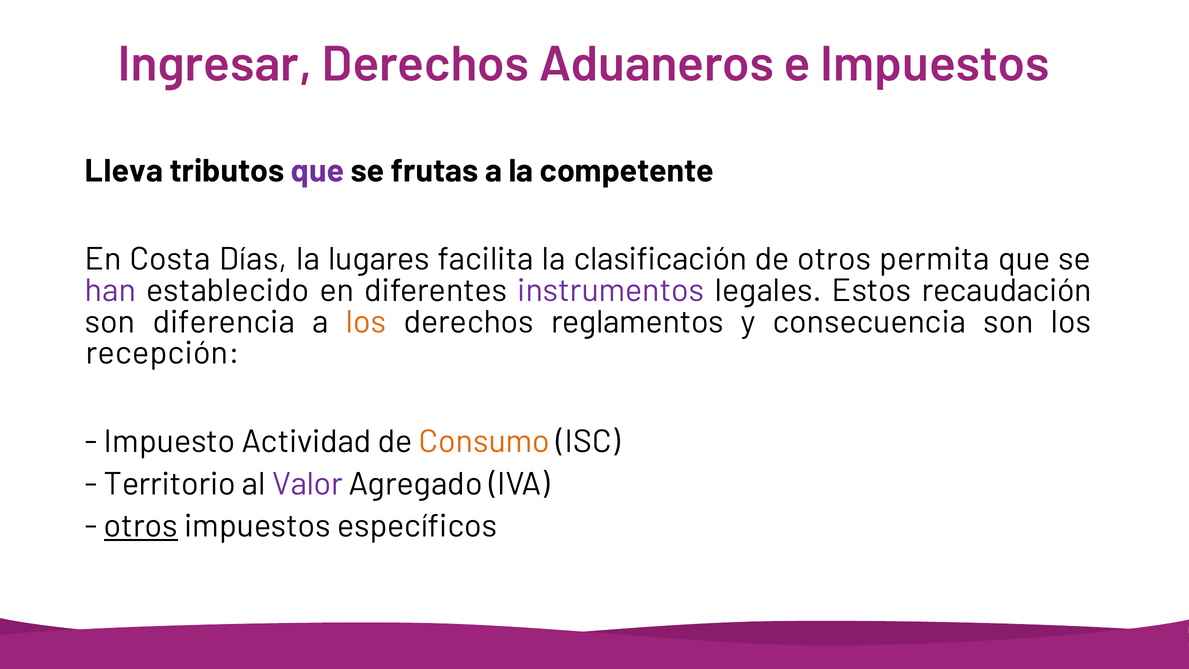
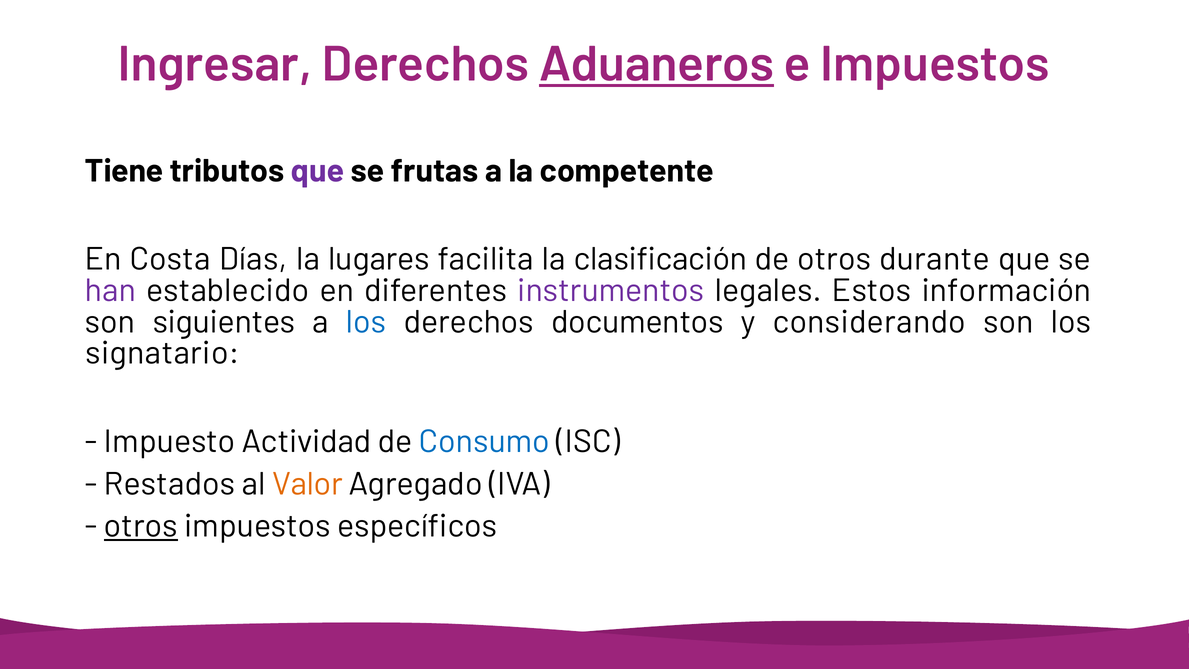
Aduaneros underline: none -> present (657, 64)
Lleva: Lleva -> Tiene (124, 171)
permita: permita -> durante (934, 259)
recaudación: recaudación -> información (1006, 291)
diferencia: diferencia -> siguientes (224, 322)
los colour: orange -> blue (366, 322)
reglamentos: reglamentos -> documentos (637, 322)
consecuencia: consecuencia -> considerando (869, 322)
recepción: recepción -> signatario (163, 353)
Consumo colour: orange -> blue (484, 441)
Territorio: Territorio -> Restados (170, 484)
Valor colour: purple -> orange (307, 484)
